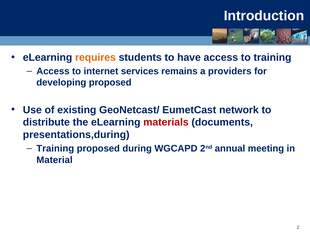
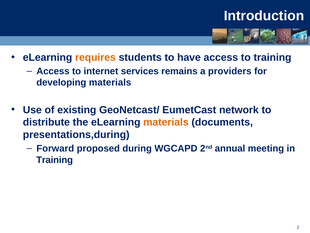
developing proposed: proposed -> materials (110, 82)
materials colour: red -> orange (166, 122)
Training: Training -> Forward (55, 148)
Material: Material -> Training (55, 160)
